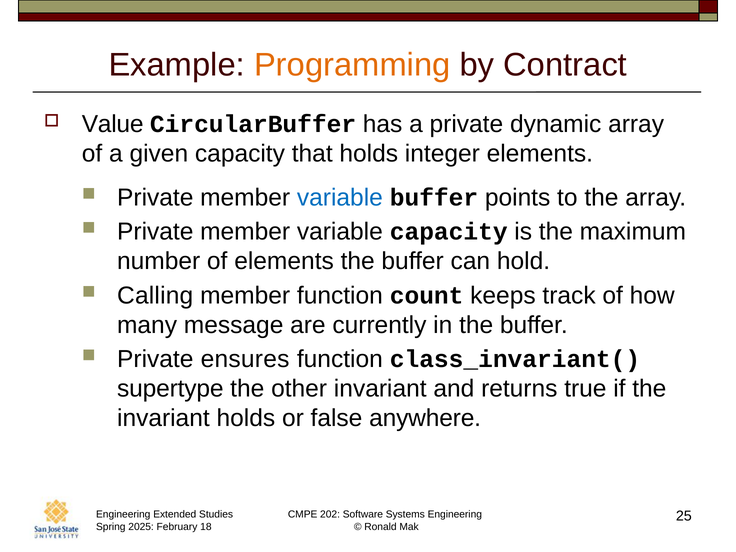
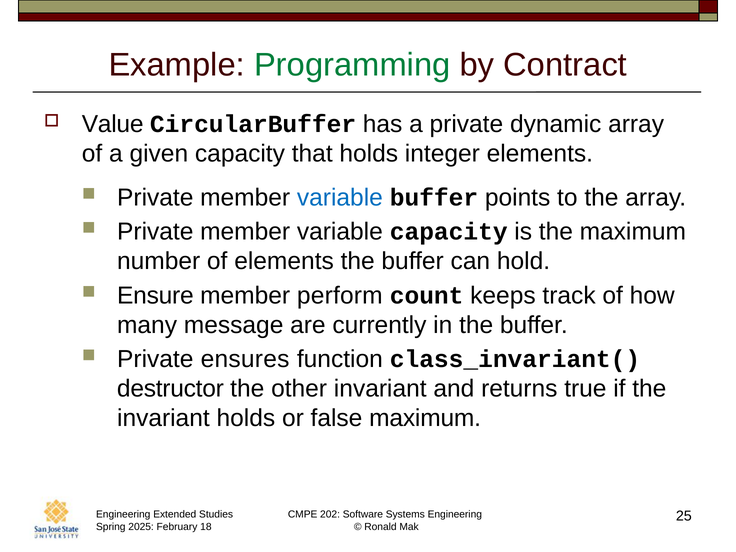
Programming colour: orange -> green (352, 65)
Calling: Calling -> Ensure (155, 296)
member function: function -> perform (340, 296)
supertype: supertype -> destructor (170, 389)
false anywhere: anywhere -> maximum (425, 418)
